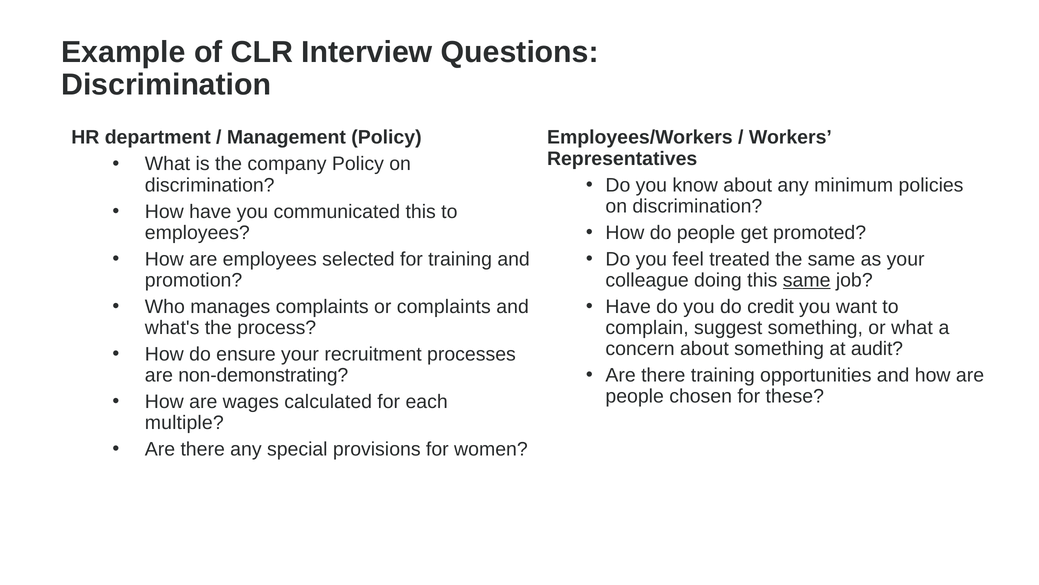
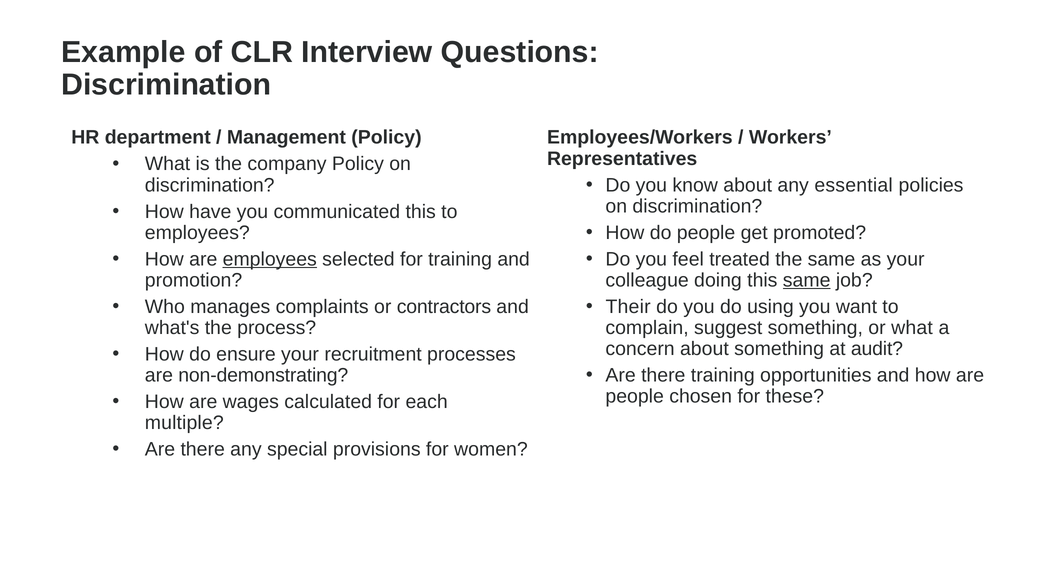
minimum: minimum -> essential (854, 185)
employees underline: none -> present (270, 259)
or complaints: complaints -> contractors (444, 306)
Have: Have -> Their (628, 306)
credit: credit -> using (770, 306)
